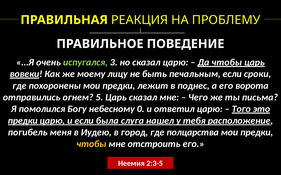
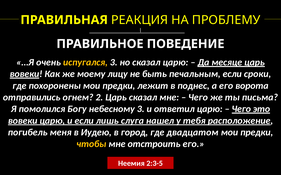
испугался colour: light green -> yellow (85, 63)
Да чтобы: чтобы -> месяце (227, 63)
5: 5 -> 2 (99, 98)
небесному 0: 0 -> 3 (141, 109)
Того: Того -> Чего (241, 109)
предки: предки -> вовеки (23, 121)
была: была -> лишь (107, 121)
полцарства: полцарства -> двадцатом (193, 133)
